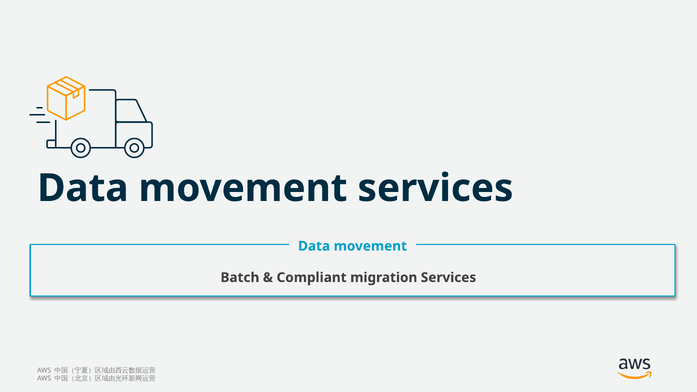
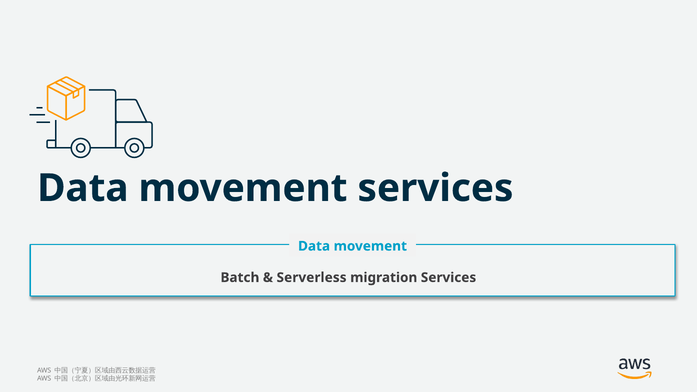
Compliant: Compliant -> Serverless (312, 278)
